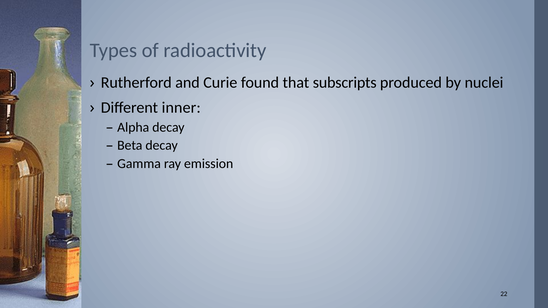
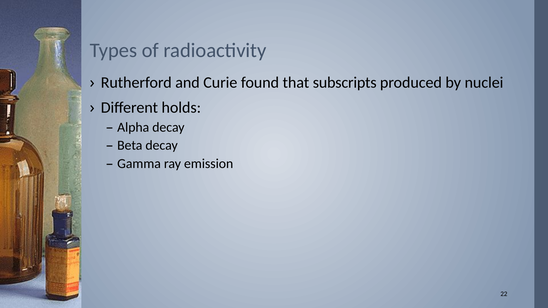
inner: inner -> holds (181, 108)
